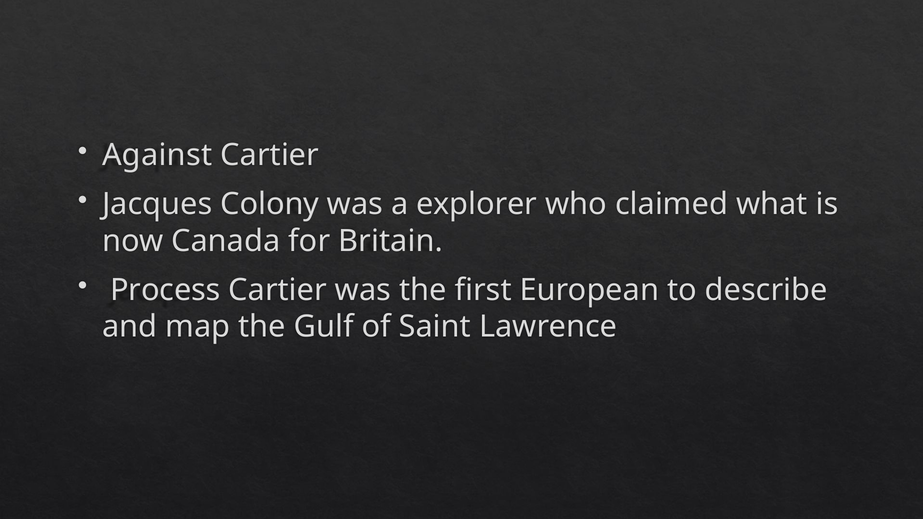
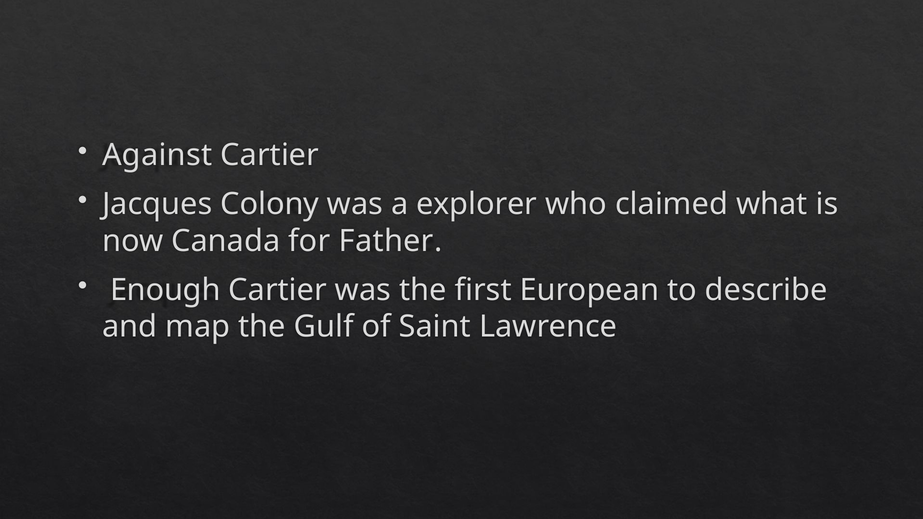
Britain: Britain -> Father (390, 241)
Process: Process -> Enough (165, 290)
